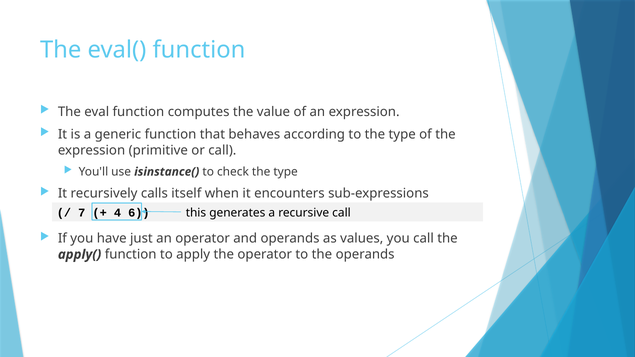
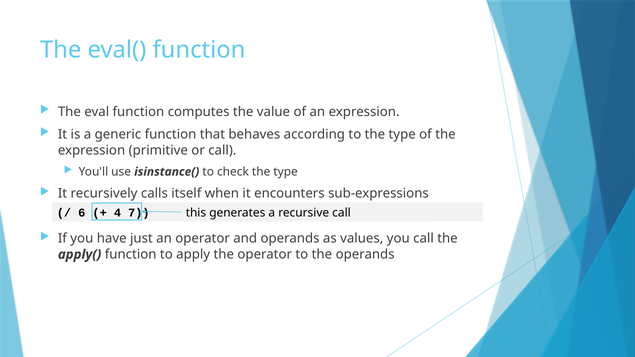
7: 7 -> 6 (82, 213)
6: 6 -> 7 (139, 213)
